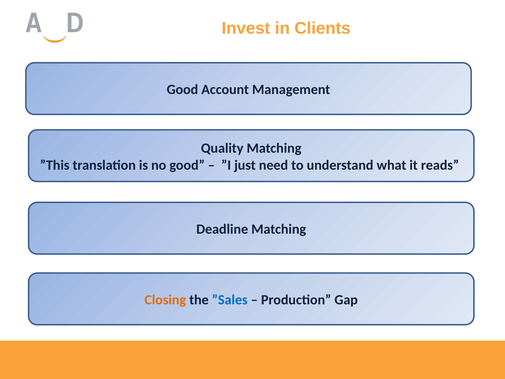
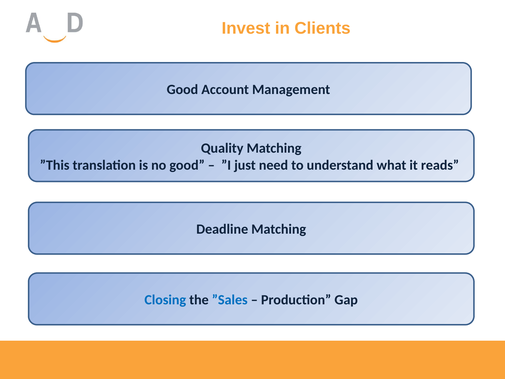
Closing colour: orange -> blue (165, 300)
